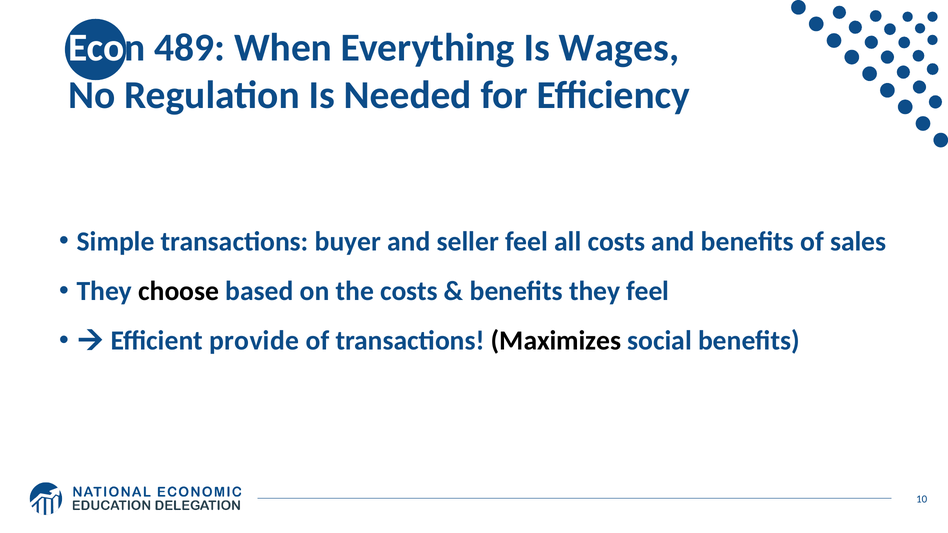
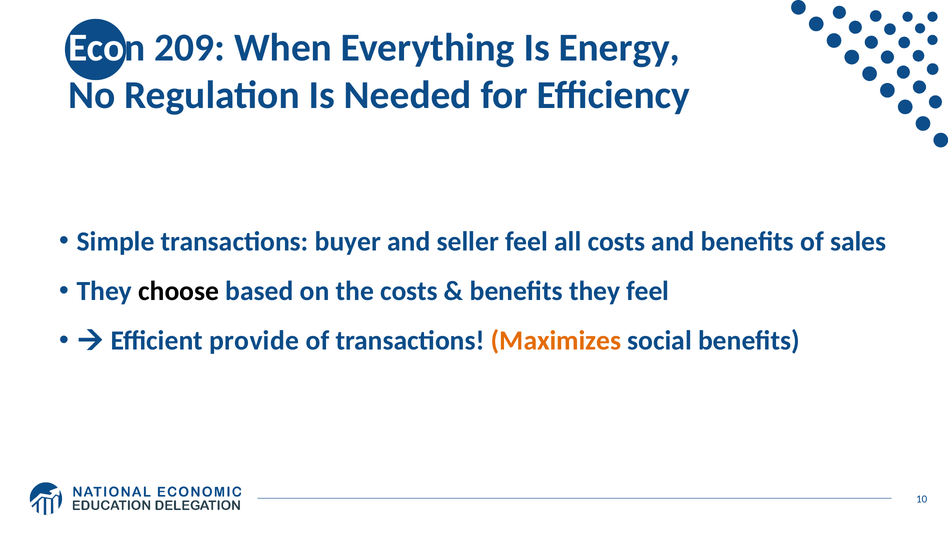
489: 489 -> 209 (190, 48)
Wages: Wages -> Energy (619, 48)
Maximizes colour: black -> orange (556, 341)
